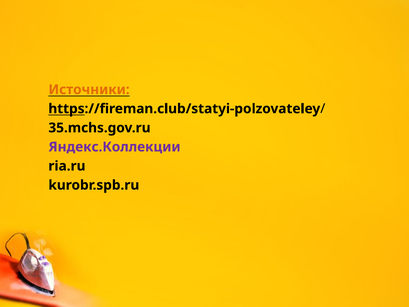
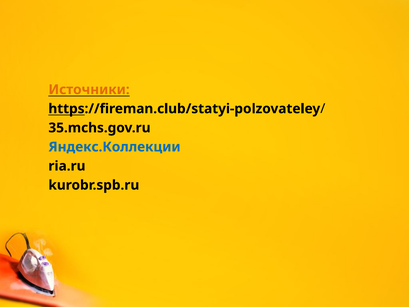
Яндекс.Коллекции colour: purple -> blue (114, 147)
